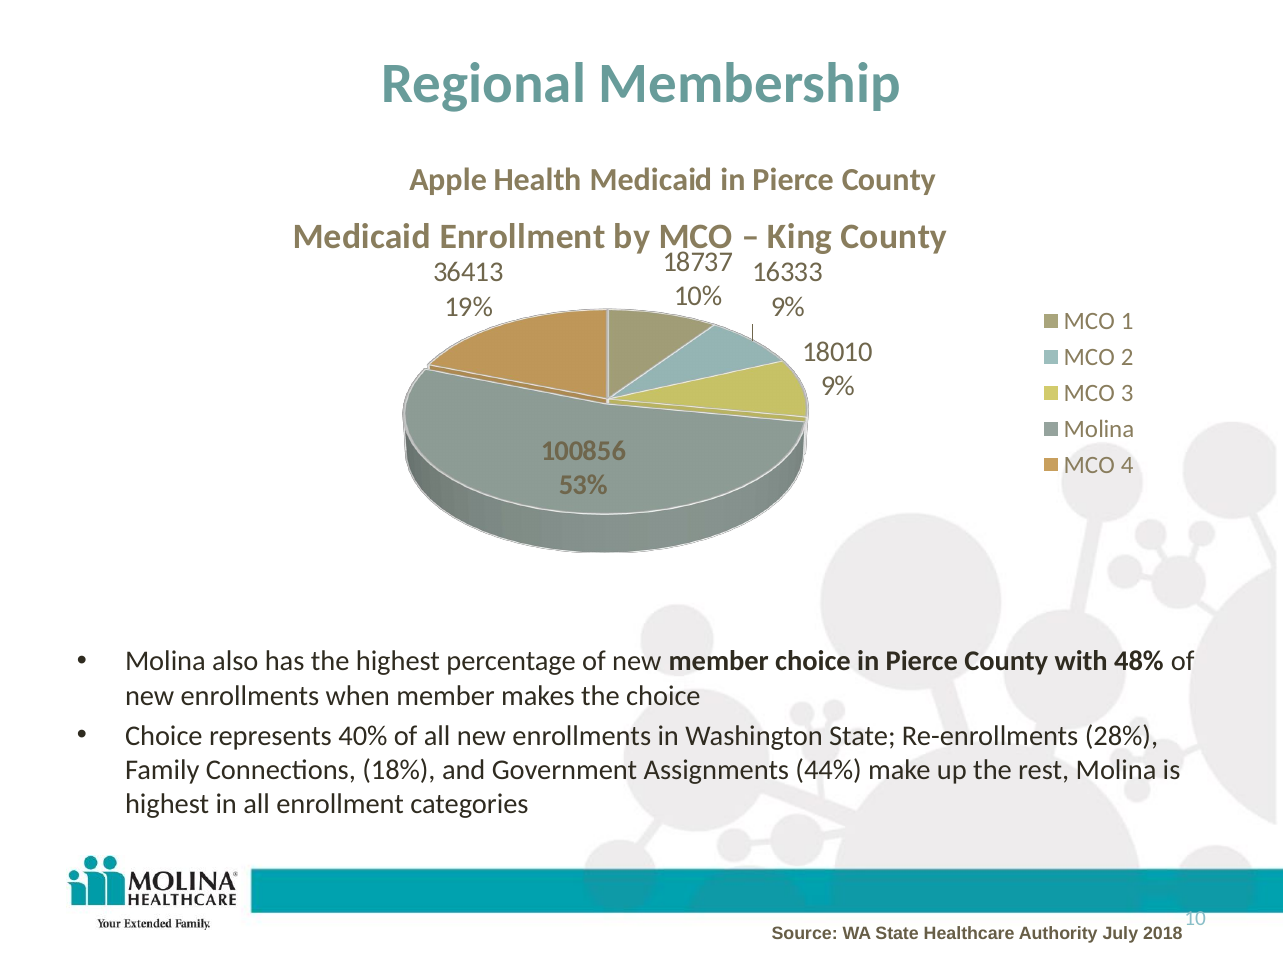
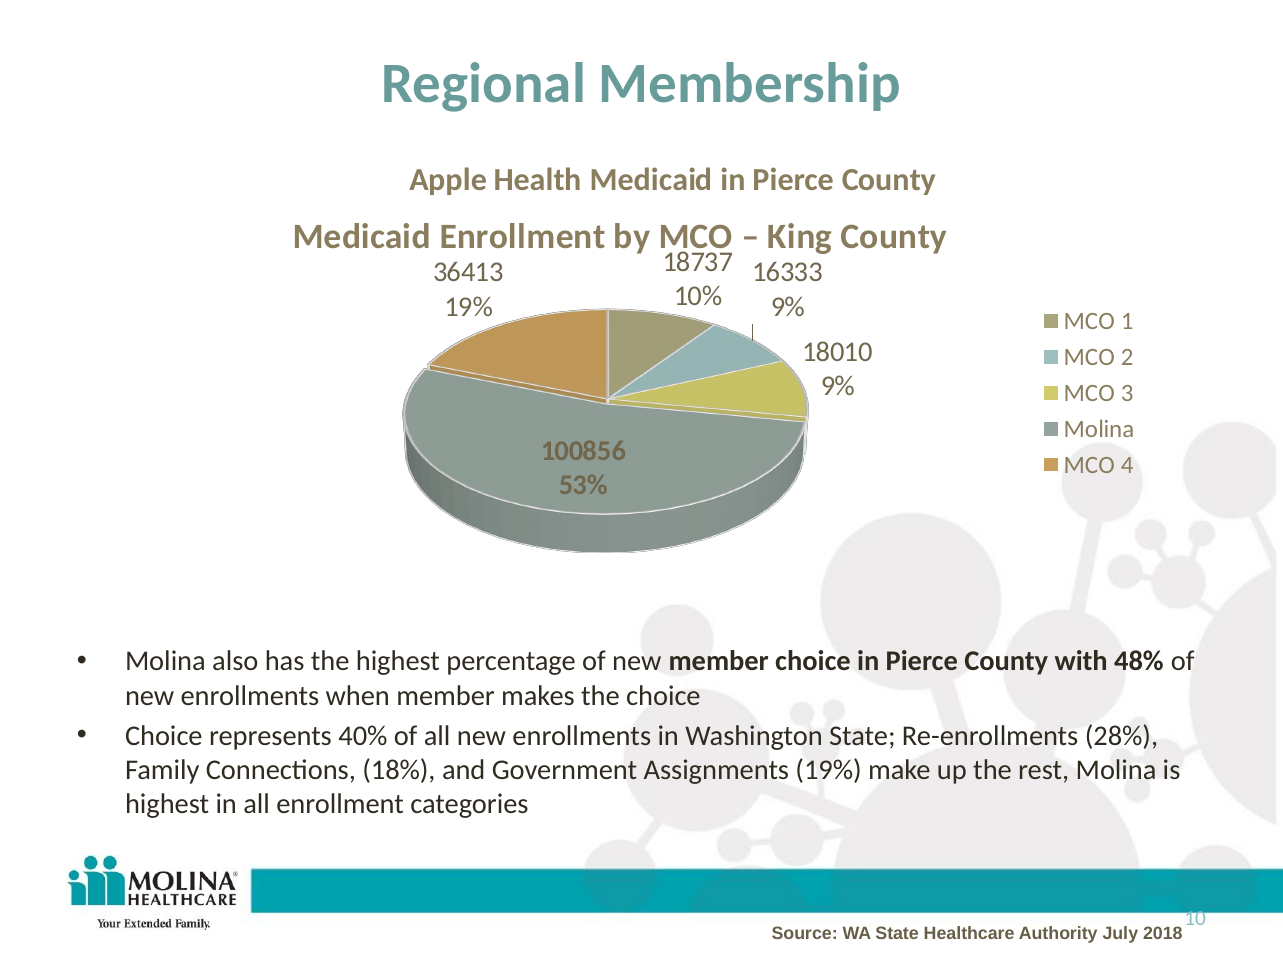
Assignments 44%: 44% -> 19% (829, 770)
